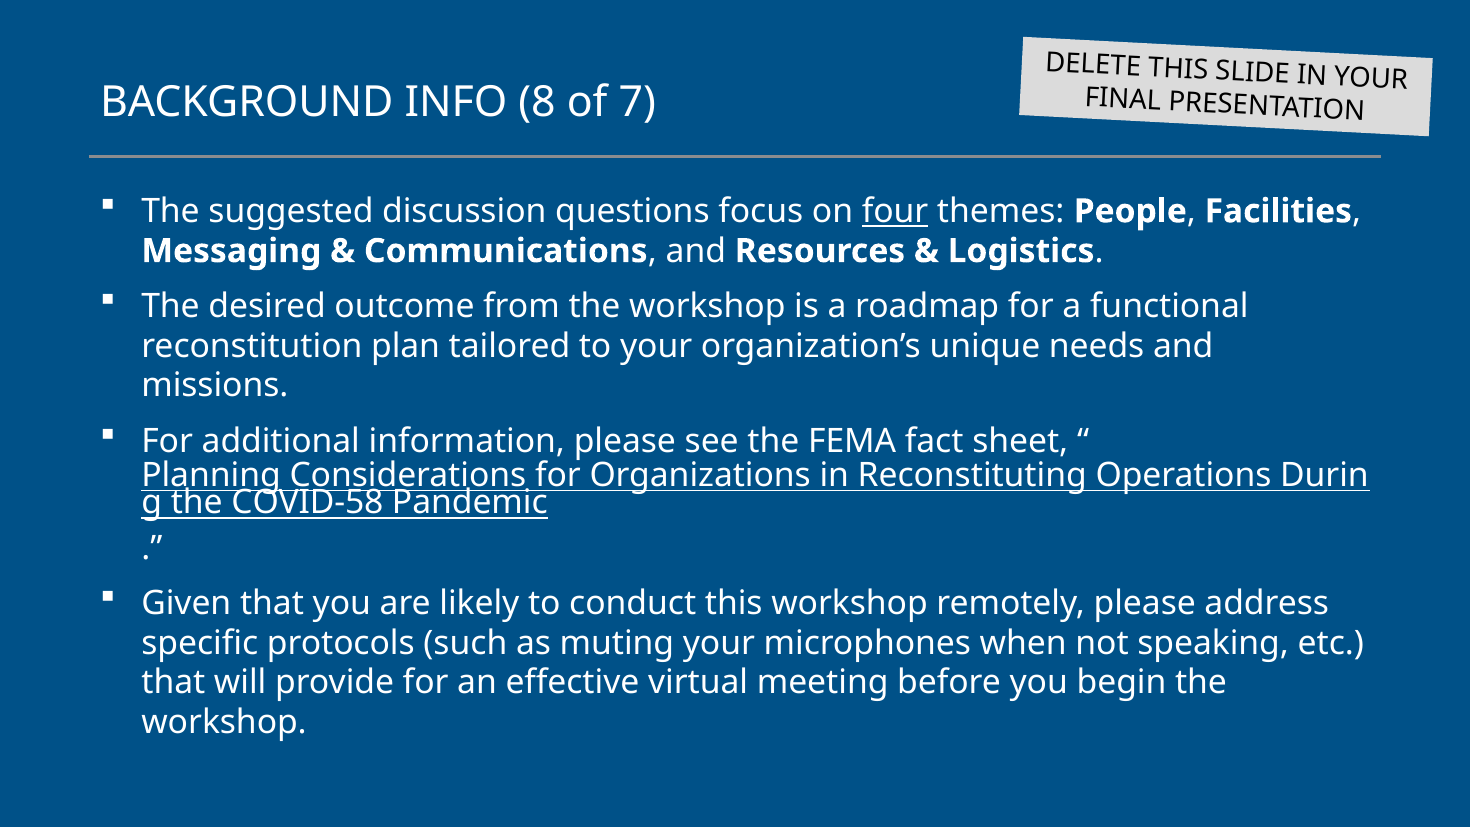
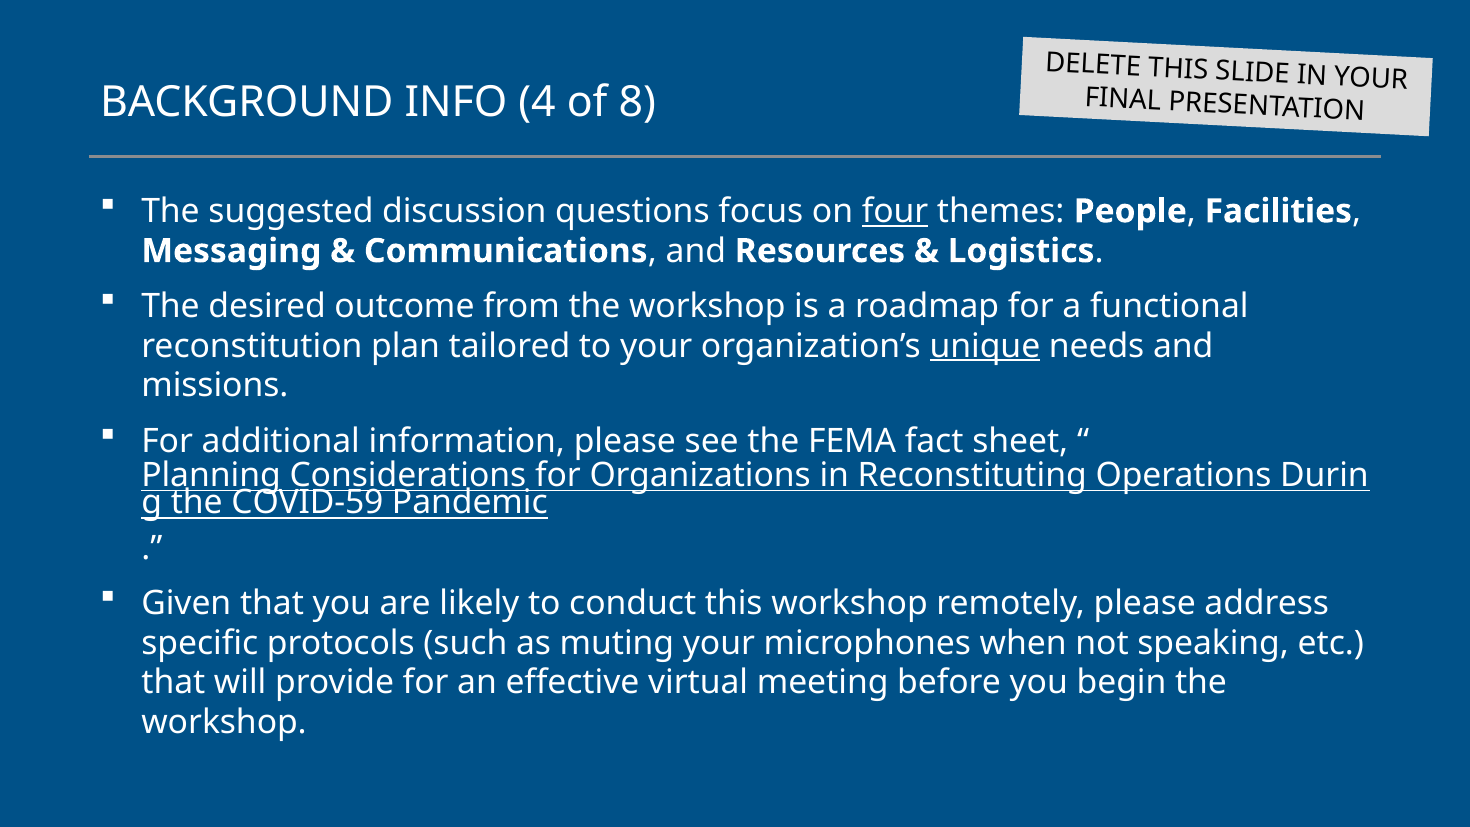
8: 8 -> 4 (537, 102)
7: 7 -> 8 (637, 102)
unique underline: none -> present (985, 346)
COVID-58: COVID-58 -> COVID-59 (307, 503)
